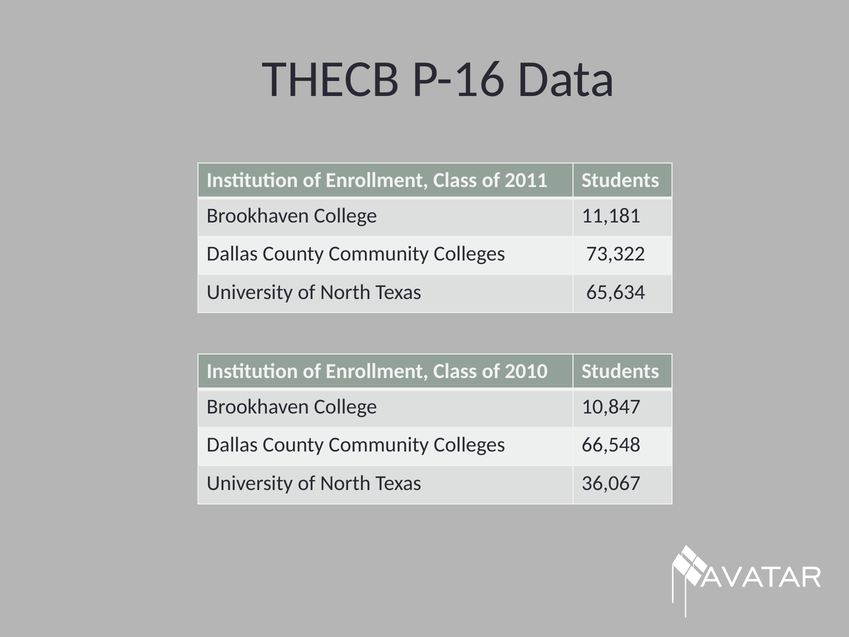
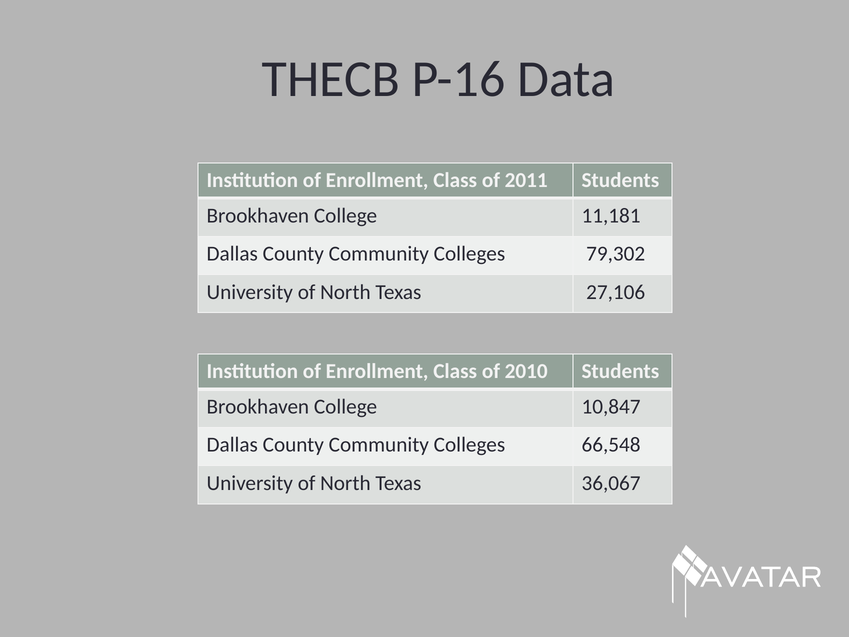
73,322: 73,322 -> 79,302 (616, 254)
65,634: 65,634 -> 27,106 (616, 292)
